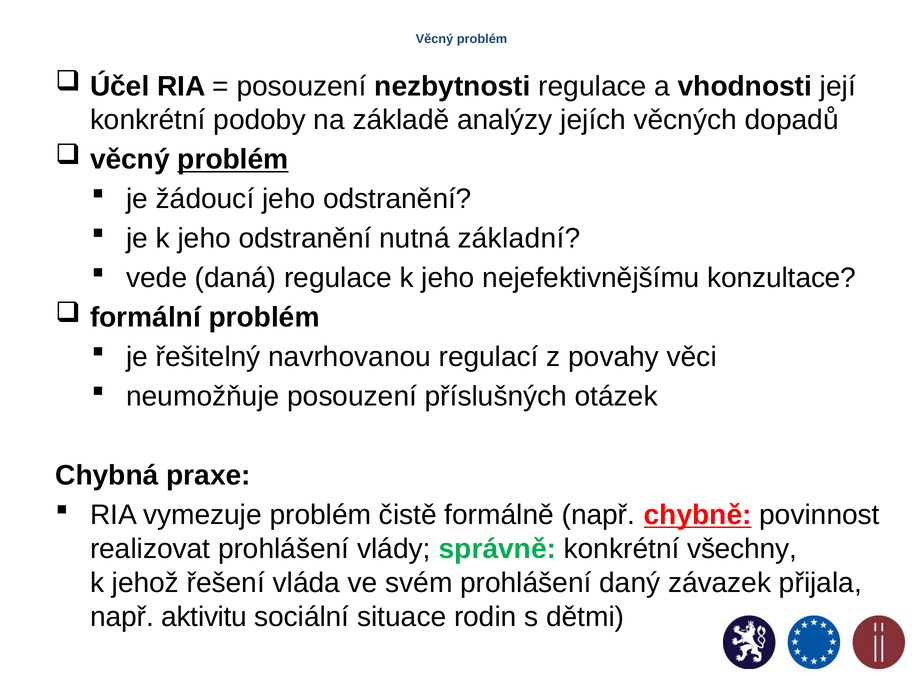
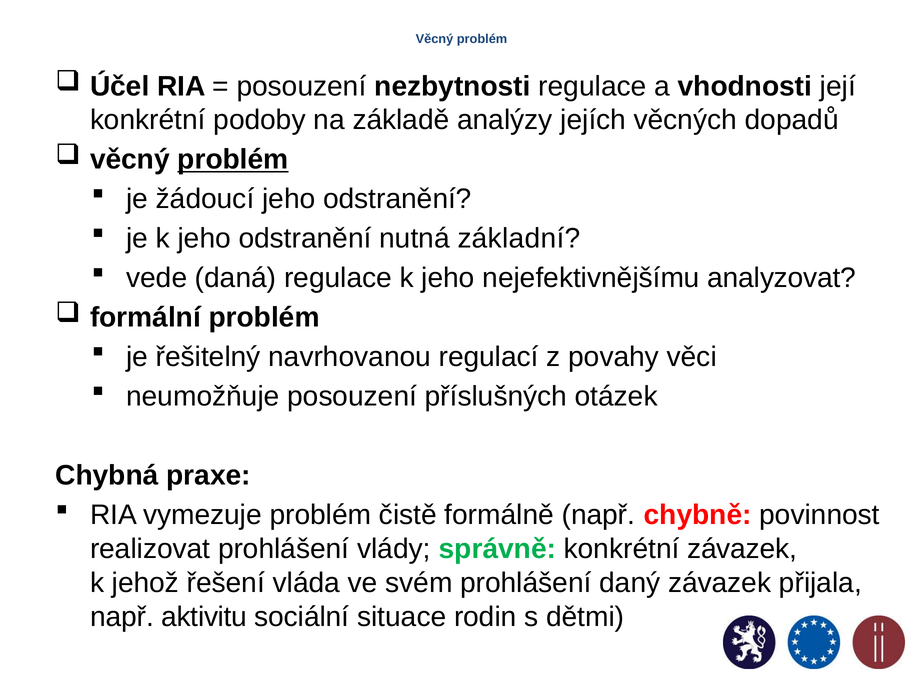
konzultace: konzultace -> analyzovat (782, 278)
chybně underline: present -> none (698, 515)
konkrétní všechny: všechny -> závazek (742, 548)
